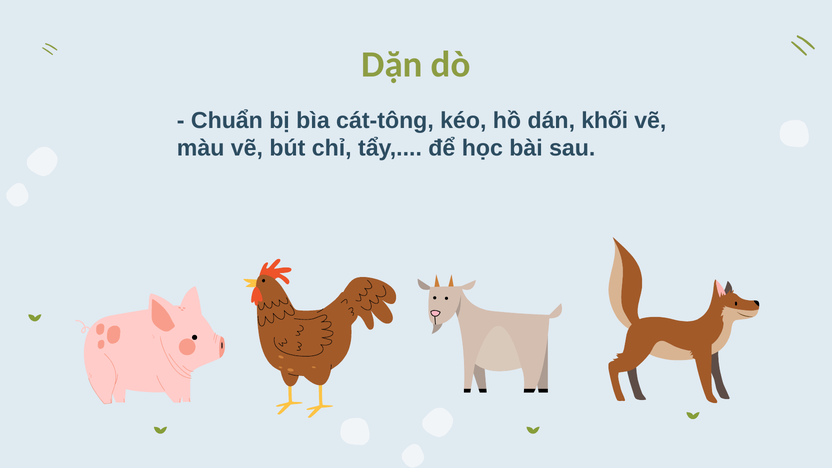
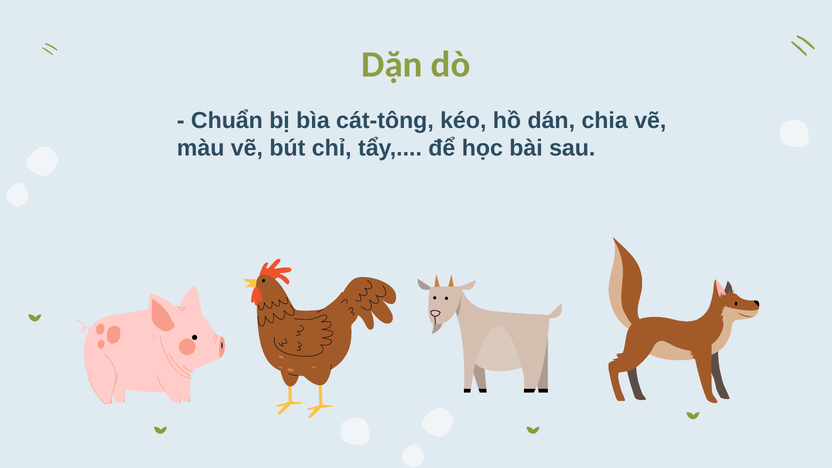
khối: khối -> chia (605, 120)
